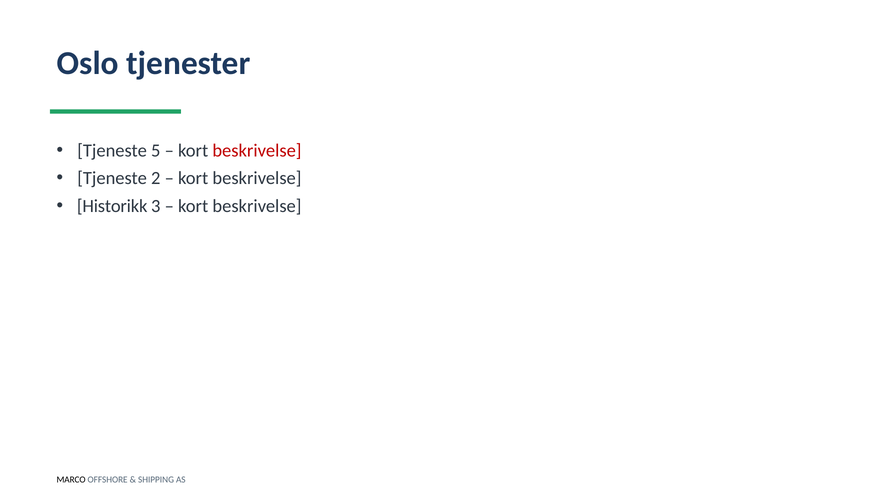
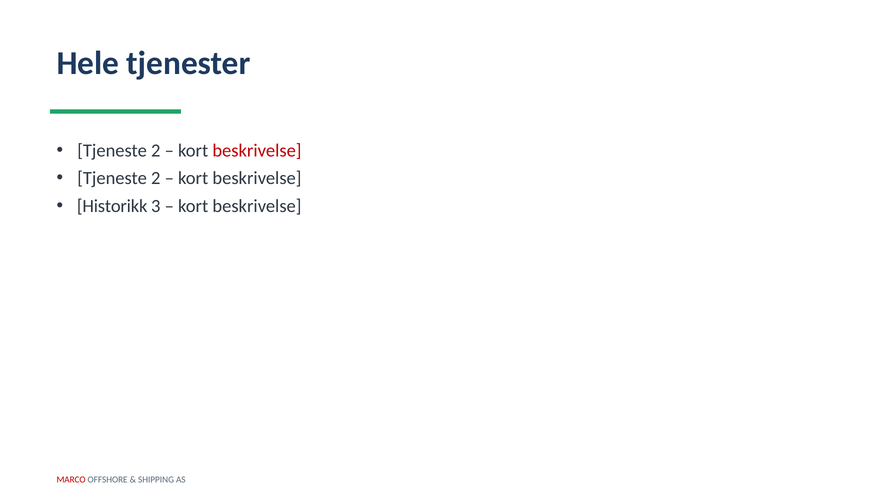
Oslo: Oslo -> Hele (88, 63)
5: 5 -> 2 (156, 150)
MARCO colour: black -> red (71, 479)
